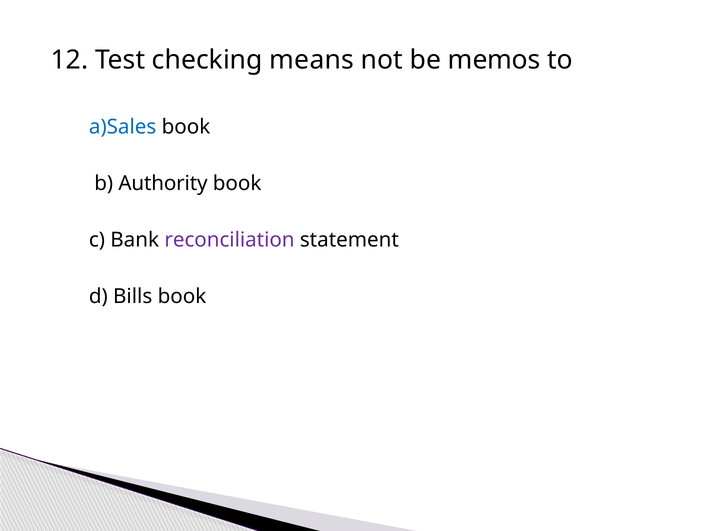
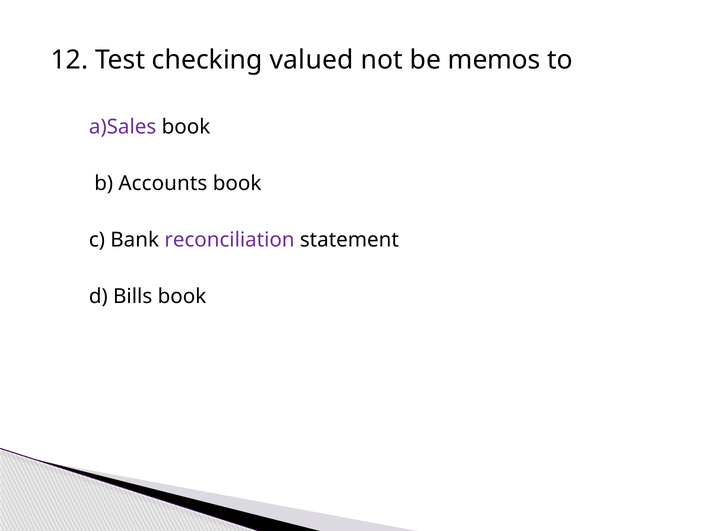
means: means -> valued (312, 60)
a)Sales colour: blue -> purple (123, 127)
Authority: Authority -> Accounts (163, 183)
